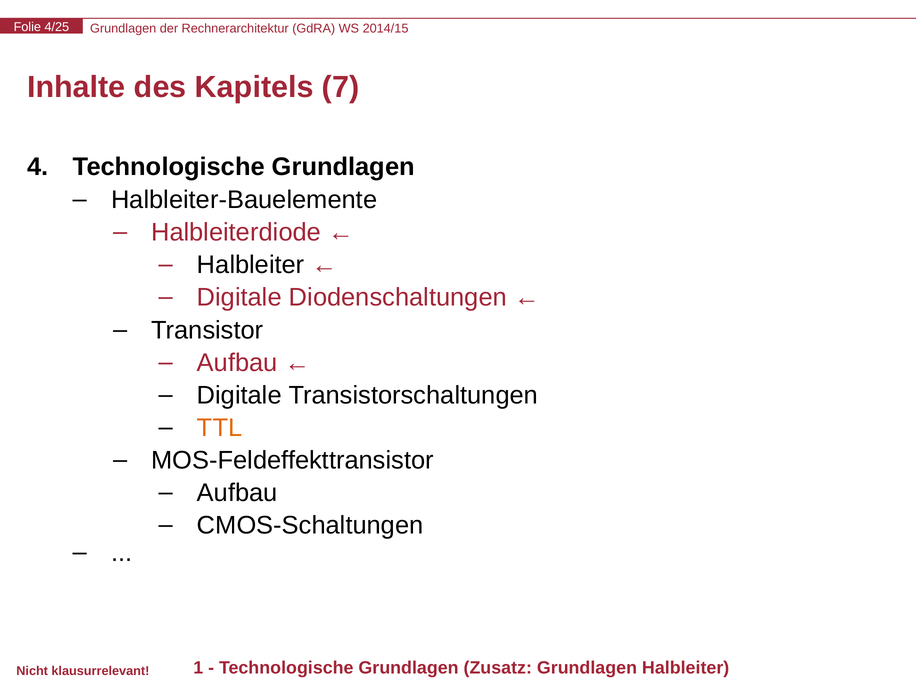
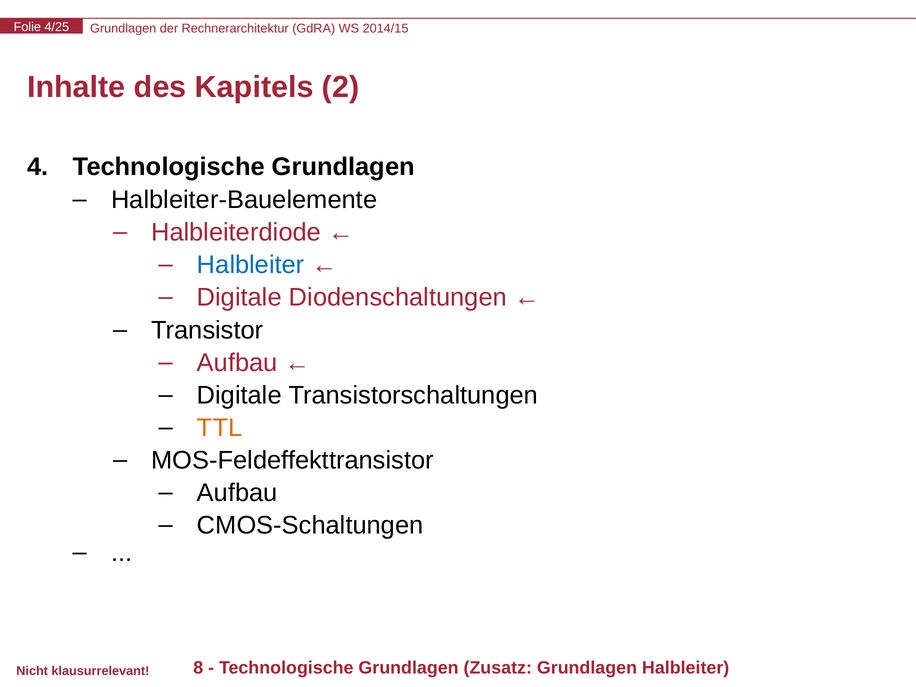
7: 7 -> 2 (341, 87)
Halbleiter colour: black -> blue (251, 265)
1: 1 -> 8 (198, 668)
